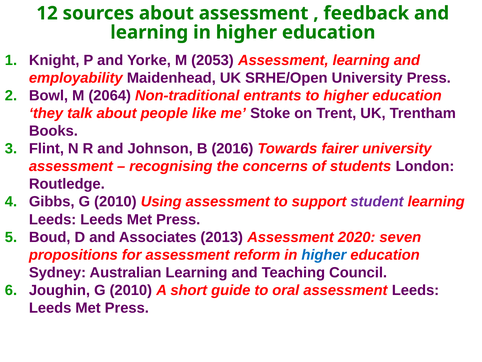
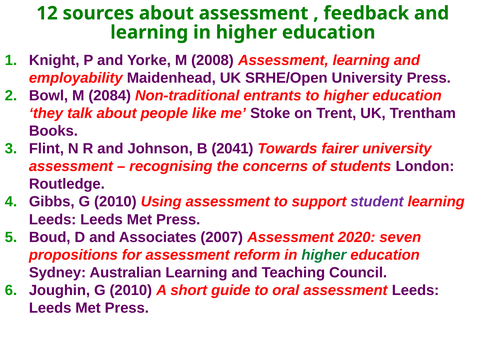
2053: 2053 -> 2008 (212, 60)
2064: 2064 -> 2084 (110, 96)
2016: 2016 -> 2041 (232, 149)
2013: 2013 -> 2007 (222, 237)
higher colour: blue -> green (324, 255)
